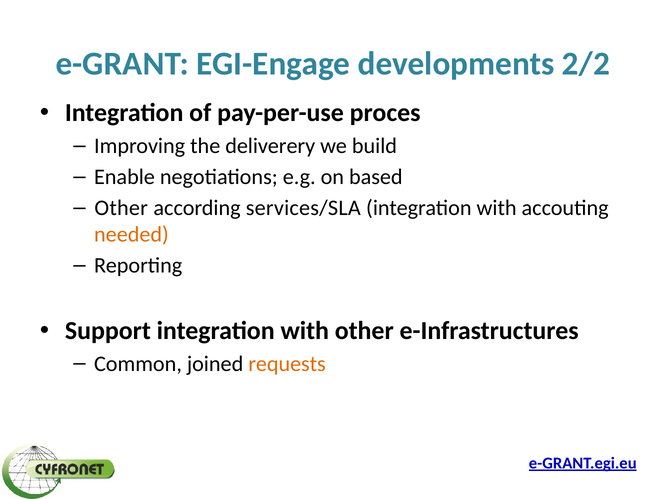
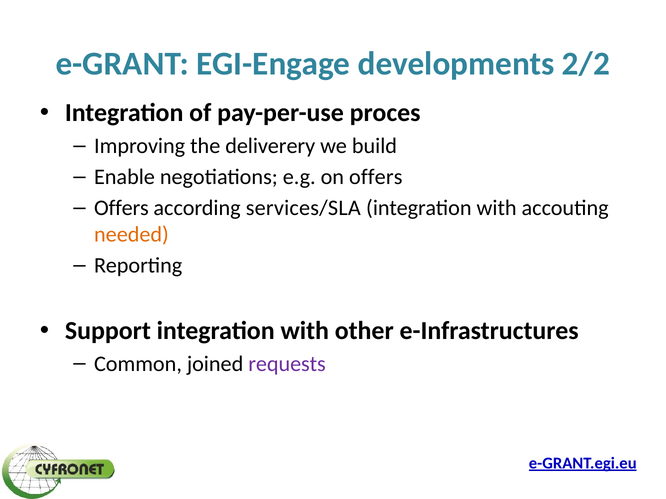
on based: based -> offers (376, 177)
Other: Other -> Offers (121, 208)
requests colour: orange -> purple (287, 364)
